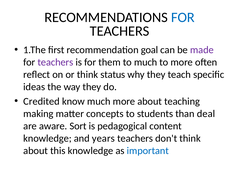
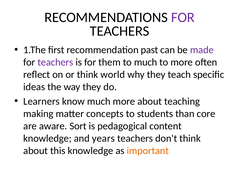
FOR colour: blue -> purple (183, 17)
goal: goal -> past (149, 50)
status: status -> world (113, 75)
Credited: Credited -> Learners (41, 101)
deal: deal -> core (206, 114)
important colour: blue -> orange (148, 151)
